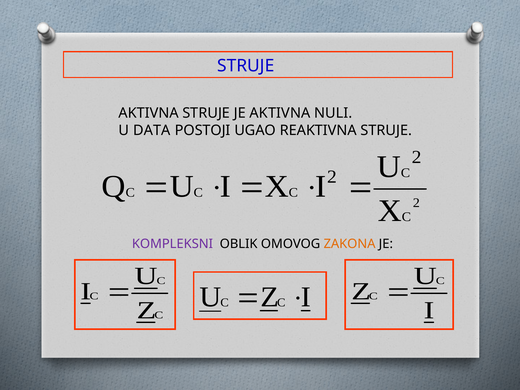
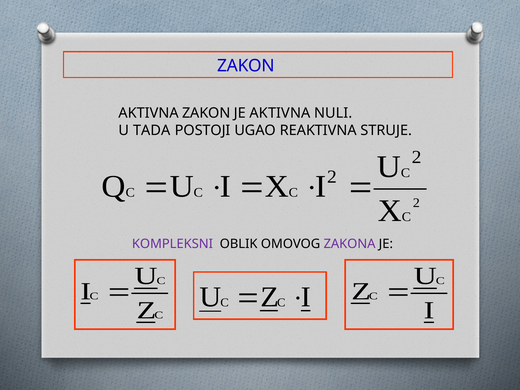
STRUJE: STRUJE -> ZAKON (246, 66)
AKTIVNA STRUJE: STRUJE -> ZAKON (206, 113)
DATA: DATA -> TADA (152, 130)
ZAKONA colour: orange -> purple (350, 244)
